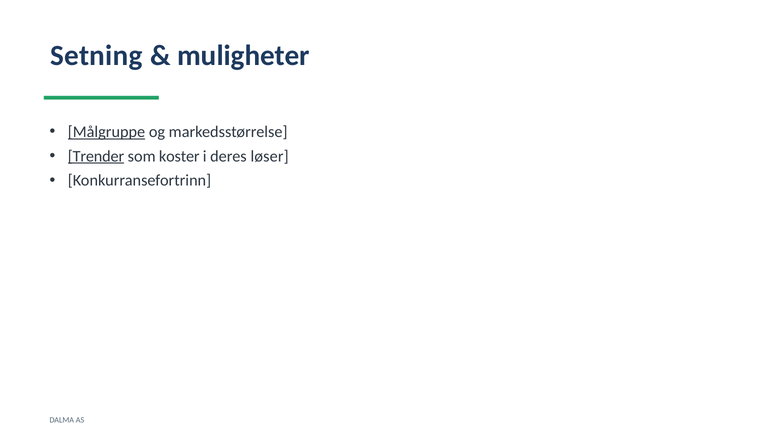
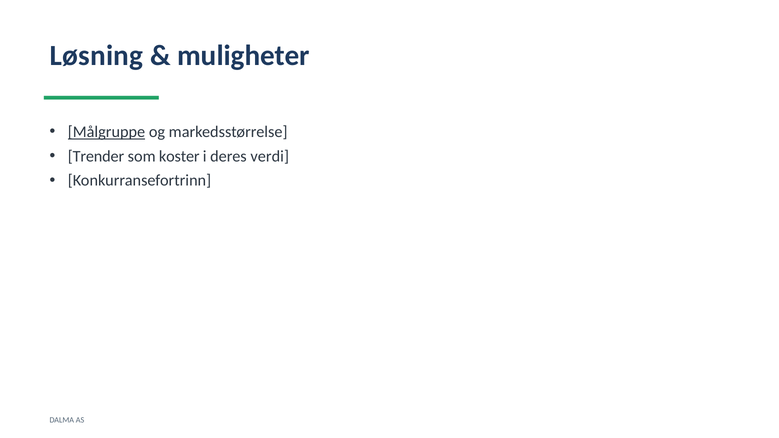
Setning: Setning -> Løsning (96, 56)
Trender underline: present -> none (96, 156)
løser: løser -> verdi (270, 156)
